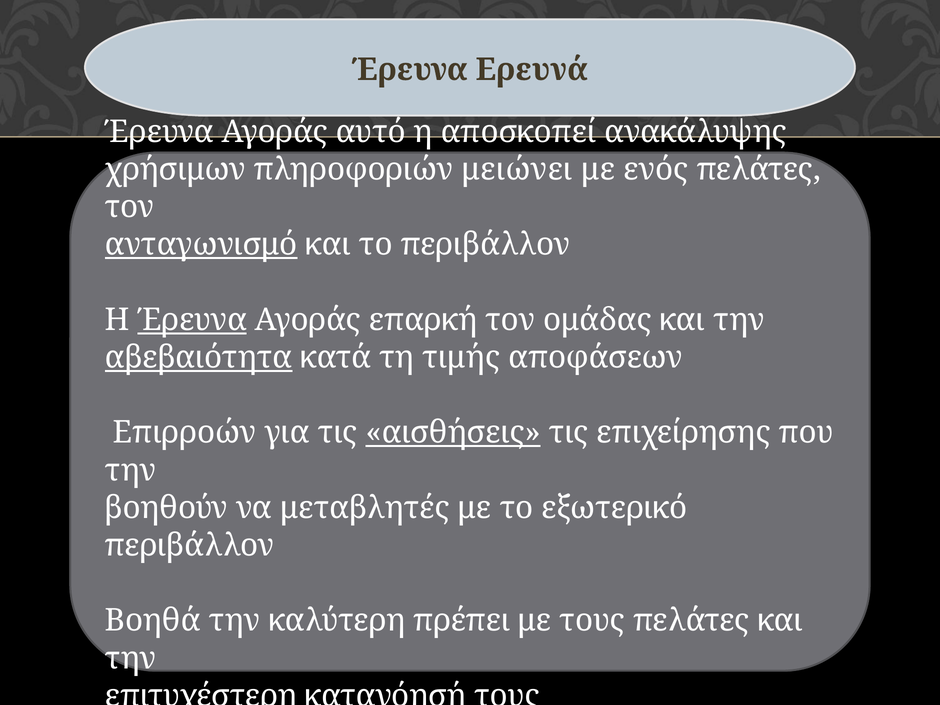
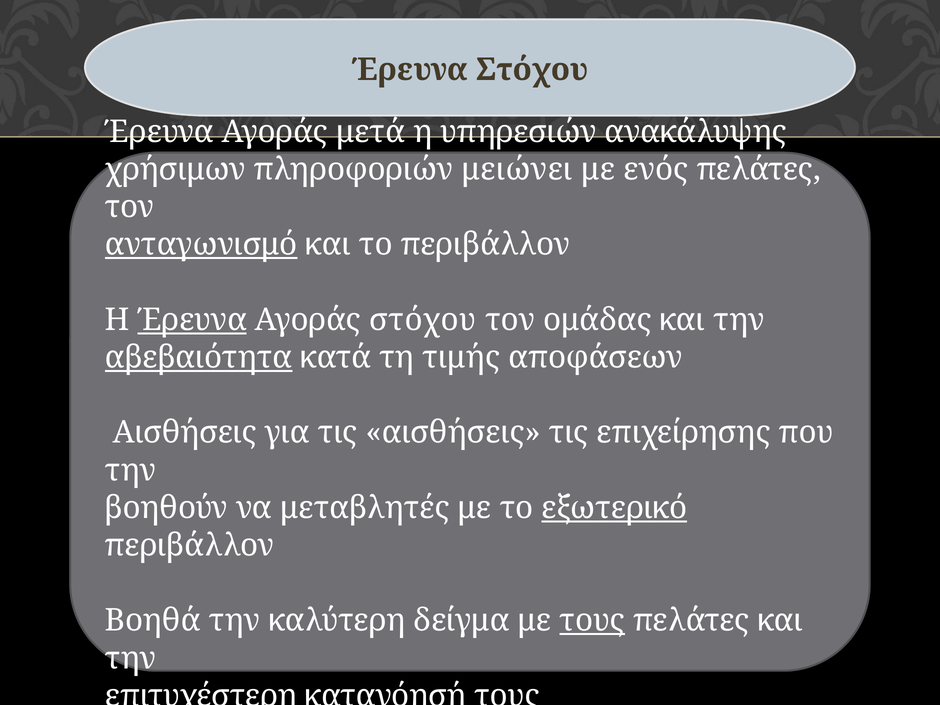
Έρευνα Ερευνά: Ερευνά -> Στόχου (532, 70)
αυτό: αυτό -> μετά (371, 132)
αποσκοπεί: αποσκοπεί -> υπηρεσιών (518, 132)
Αγοράς επαρκή: επαρκή -> στόχου (423, 320)
Επιρροών: Επιρροών -> Αισθήσεις (185, 433)
αισθήσεις underline: present -> none (453, 433)
εξωτερικό underline: none -> present (614, 508)
πρέπει: πρέπει -> δείγμα (462, 621)
τους underline: none -> present (592, 621)
